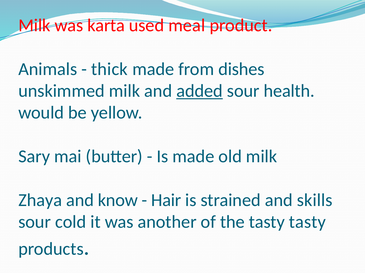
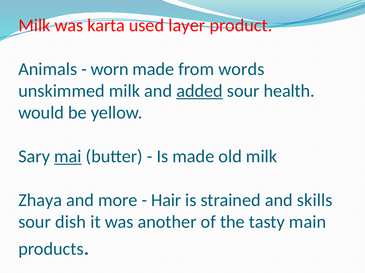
meal: meal -> layer (187, 25)
thick: thick -> worn (110, 69)
dishes: dishes -> words (241, 69)
mai underline: none -> present (68, 157)
know: know -> more (118, 201)
cold: cold -> dish (71, 223)
tasty tasty: tasty -> main (308, 223)
